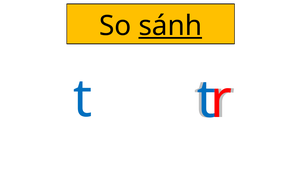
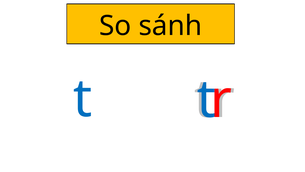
sánh underline: present -> none (170, 26)
